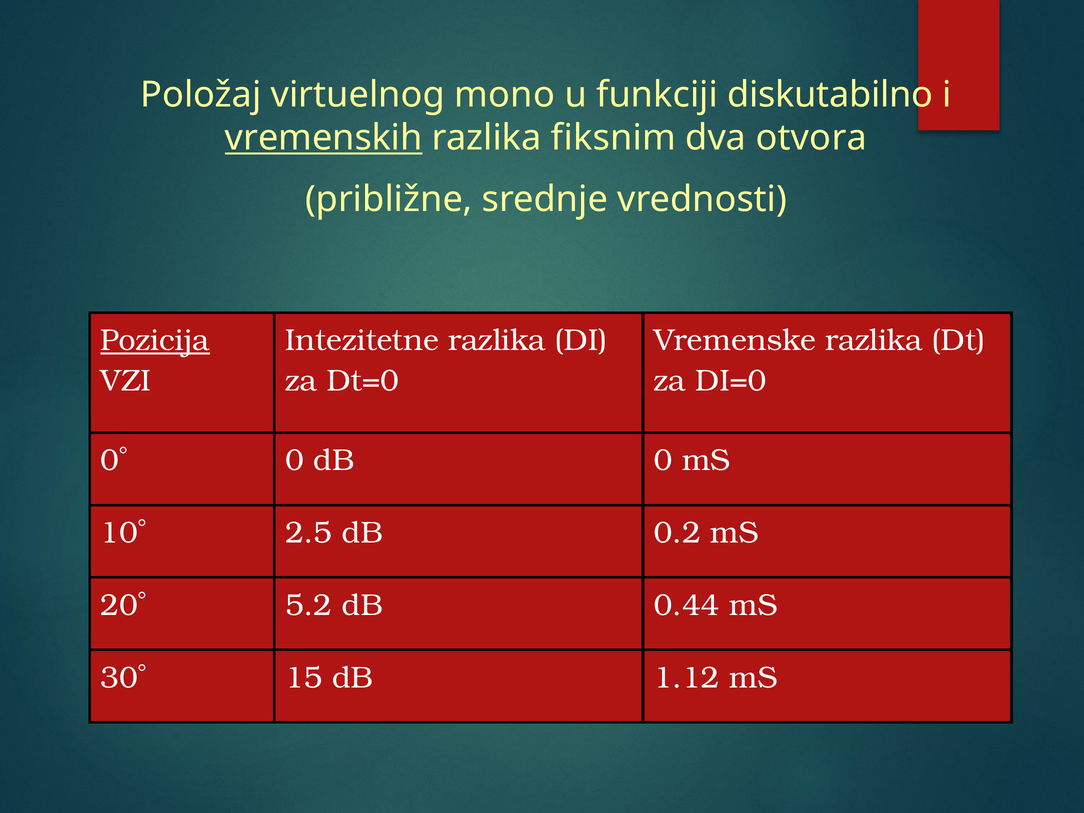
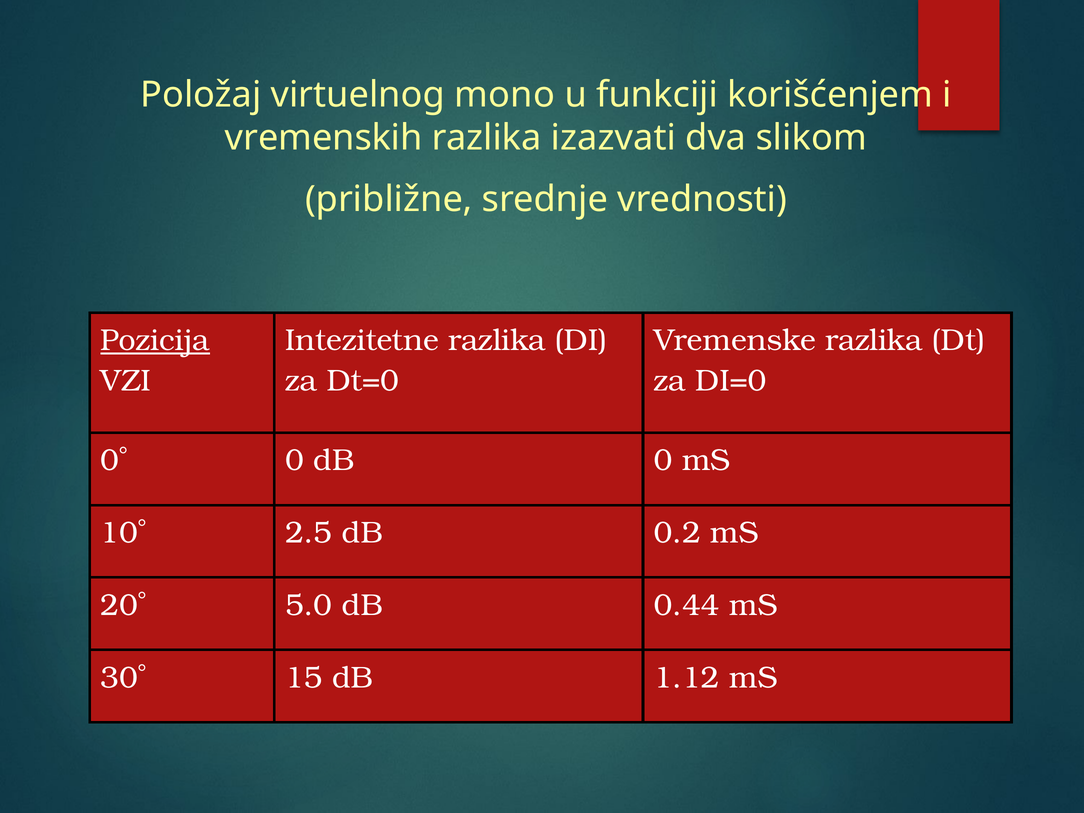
diskutabilno: diskutabilno -> korišćenjem (830, 95)
vremenskih underline: present -> none (324, 138)
fiksnim: fiksnim -> izazvati (613, 138)
otvora: otvora -> slikom (811, 138)
5.2: 5.2 -> 5.0 (309, 605)
